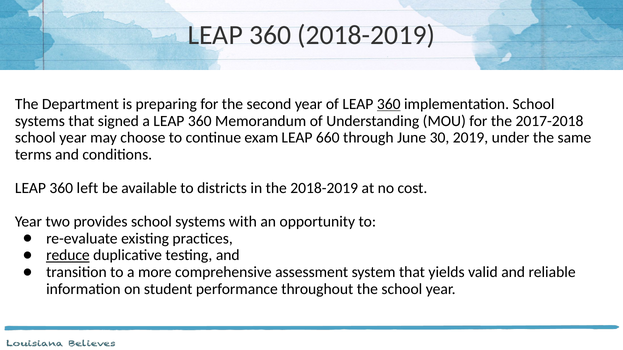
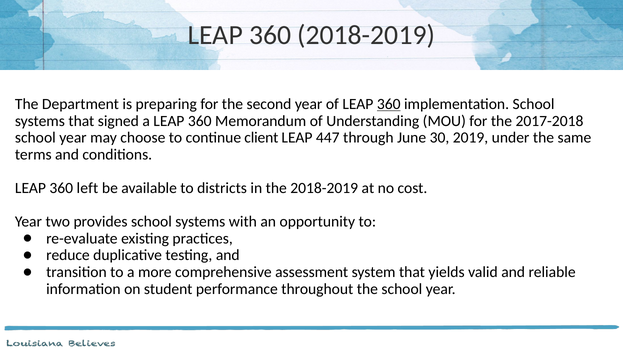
exam: exam -> client (261, 138)
660: 660 -> 447 (328, 138)
reduce underline: present -> none (68, 256)
